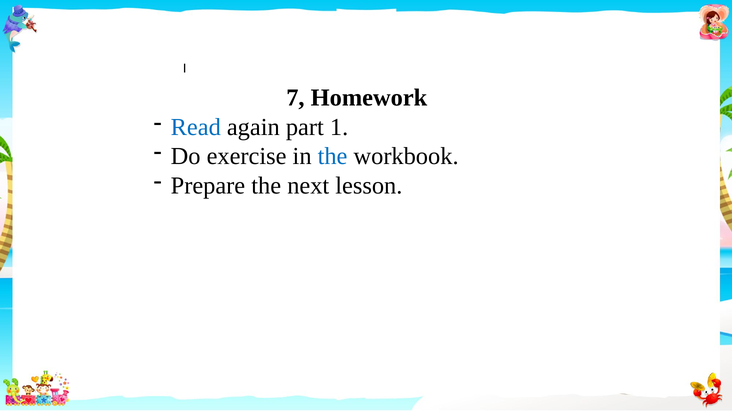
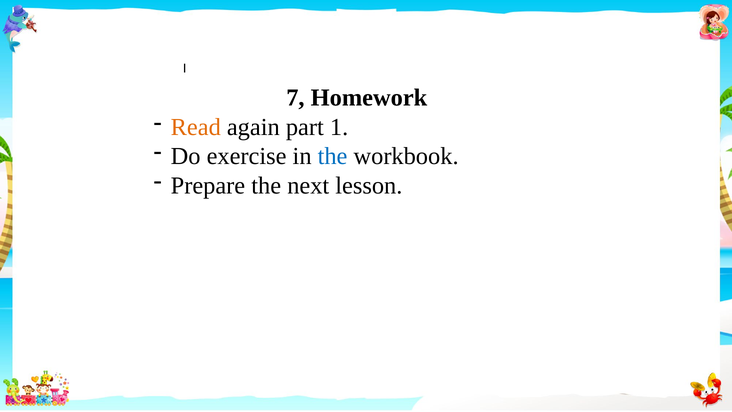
Read colour: blue -> orange (196, 127)
